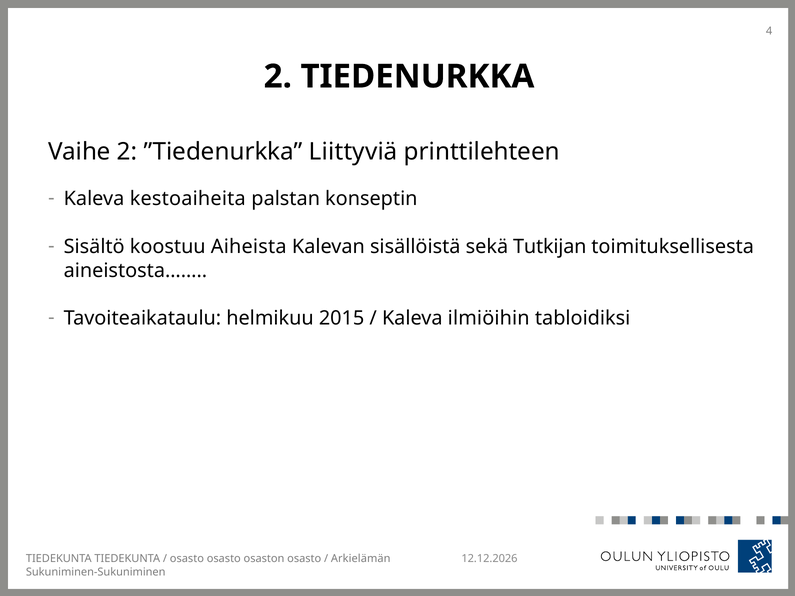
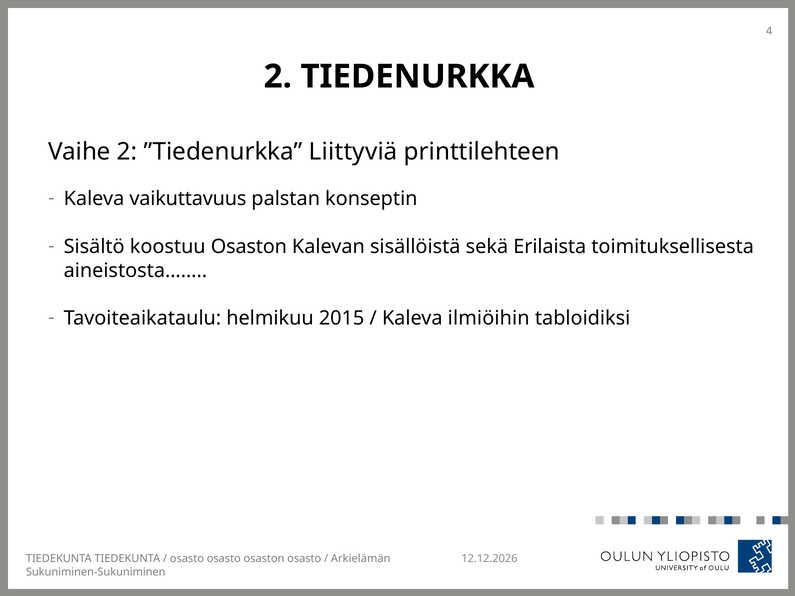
kestoaiheita: kestoaiheita -> vaikuttavuus (188, 199)
koostuu Aiheista: Aiheista -> Osaston (249, 247)
Tutkijan: Tutkijan -> Erilaista (550, 247)
